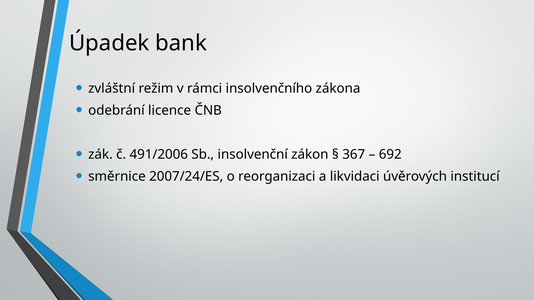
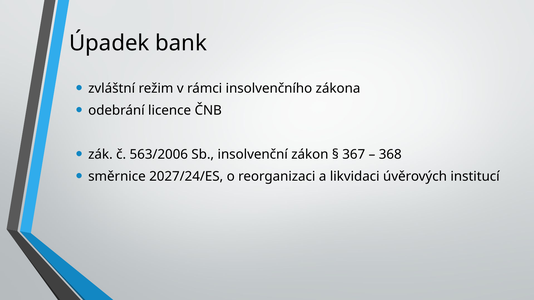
491/2006: 491/2006 -> 563/2006 (159, 155)
692: 692 -> 368 (390, 155)
2007/24/ES: 2007/24/ES -> 2027/24/ES (186, 177)
